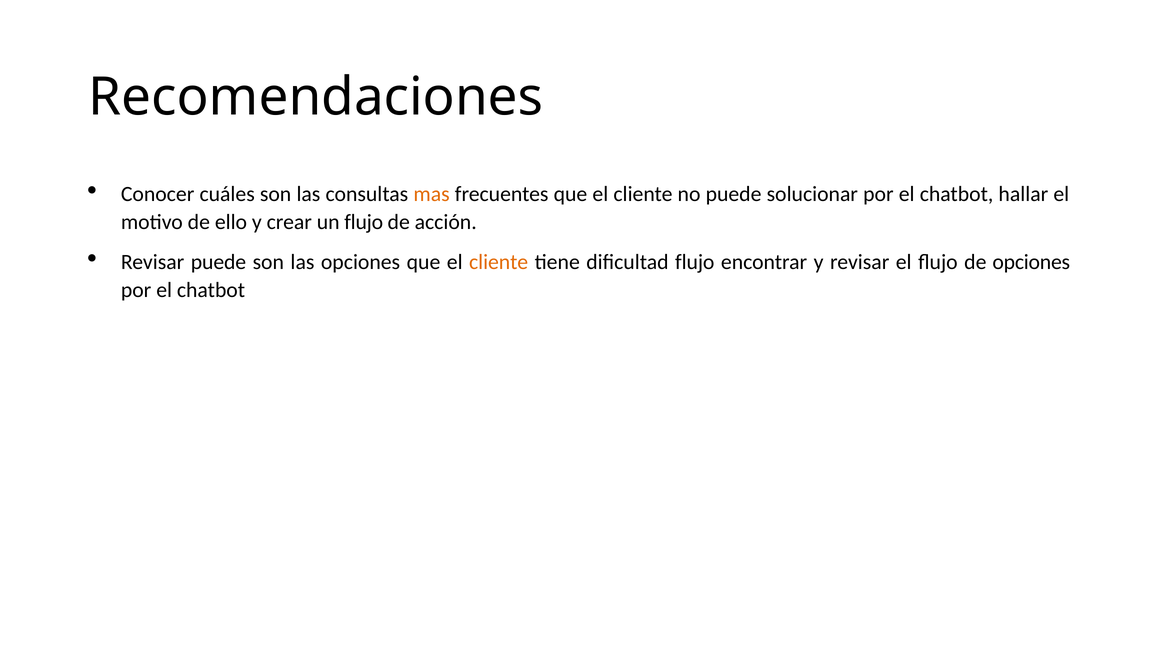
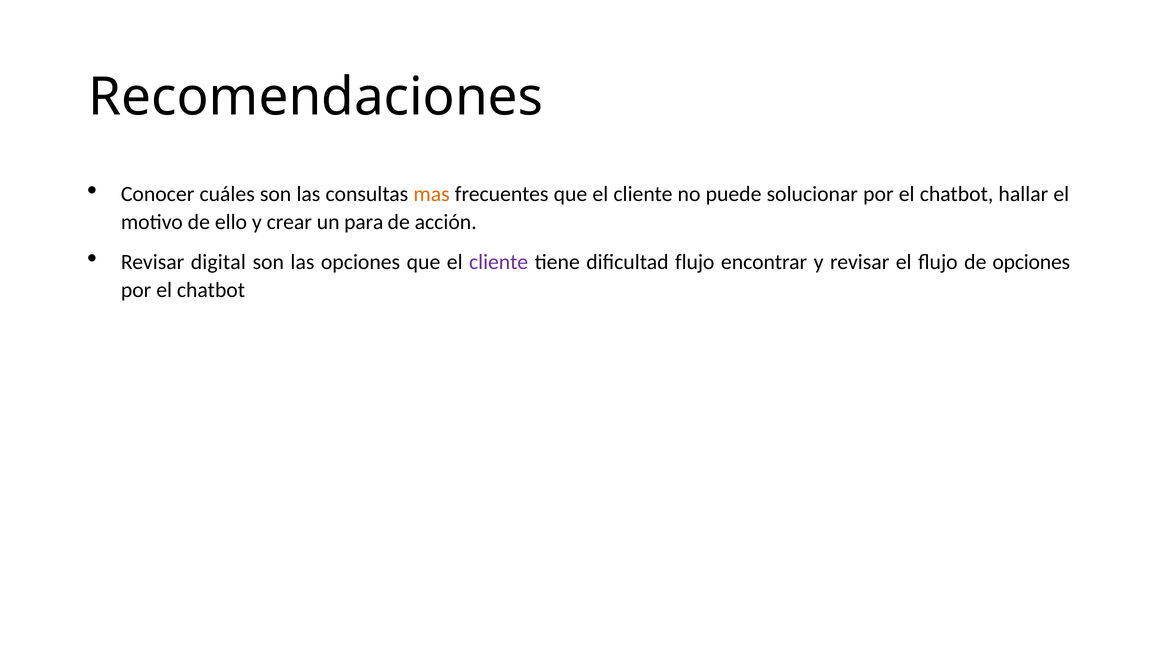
un flujo: flujo -> para (364, 222)
Revisar puede: puede -> digital (218, 262)
cliente colour: orange -> purple (499, 262)
